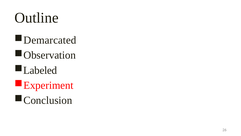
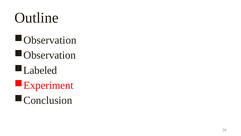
Demarcated: Demarcated -> Observation (50, 40)
